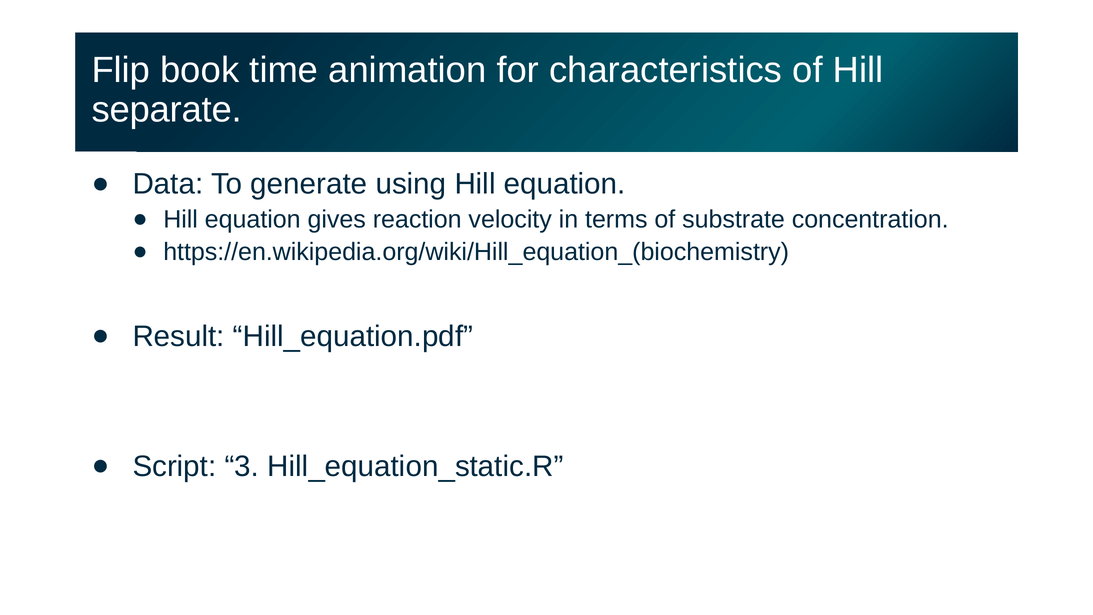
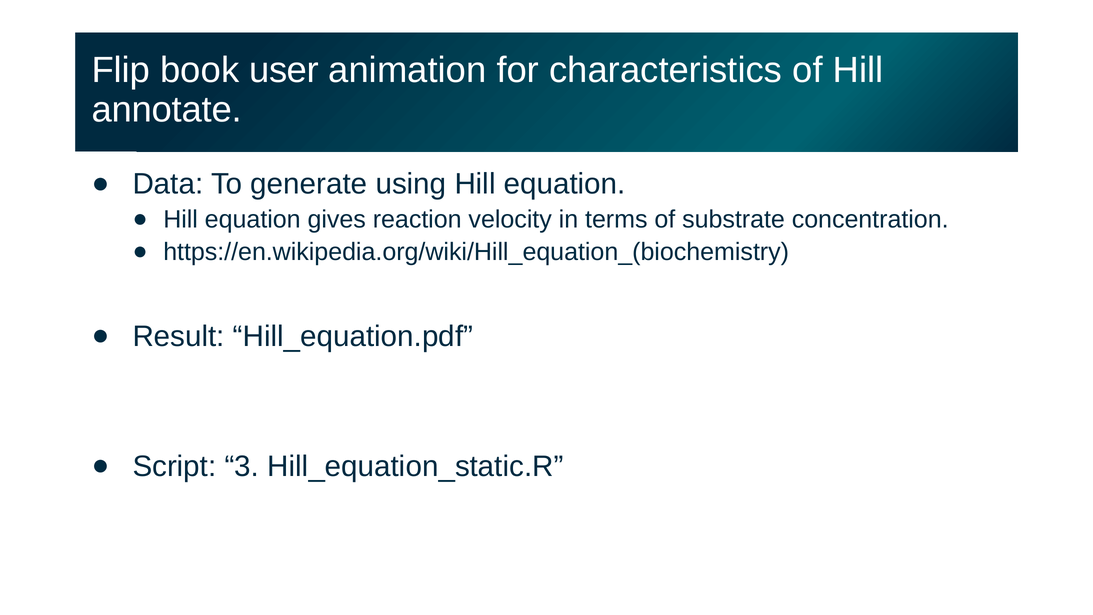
time: time -> user (284, 70)
separate: separate -> annotate (167, 110)
